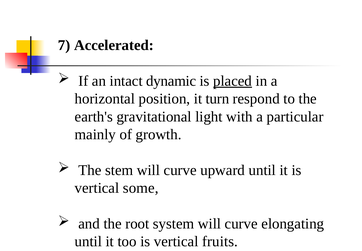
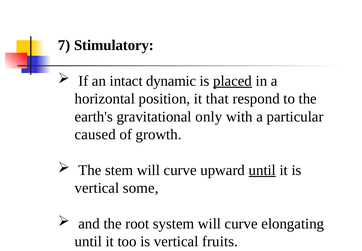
Accelerated: Accelerated -> Stimulatory (114, 45)
turn: turn -> that (217, 99)
light: light -> only (209, 116)
mainly: mainly -> caused (95, 134)
until underline: none -> present (262, 170)
